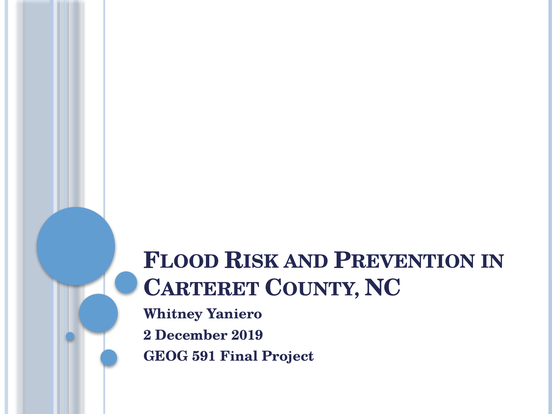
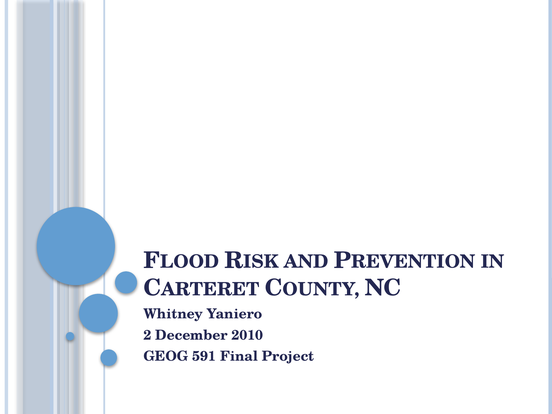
2019: 2019 -> 2010 (247, 335)
